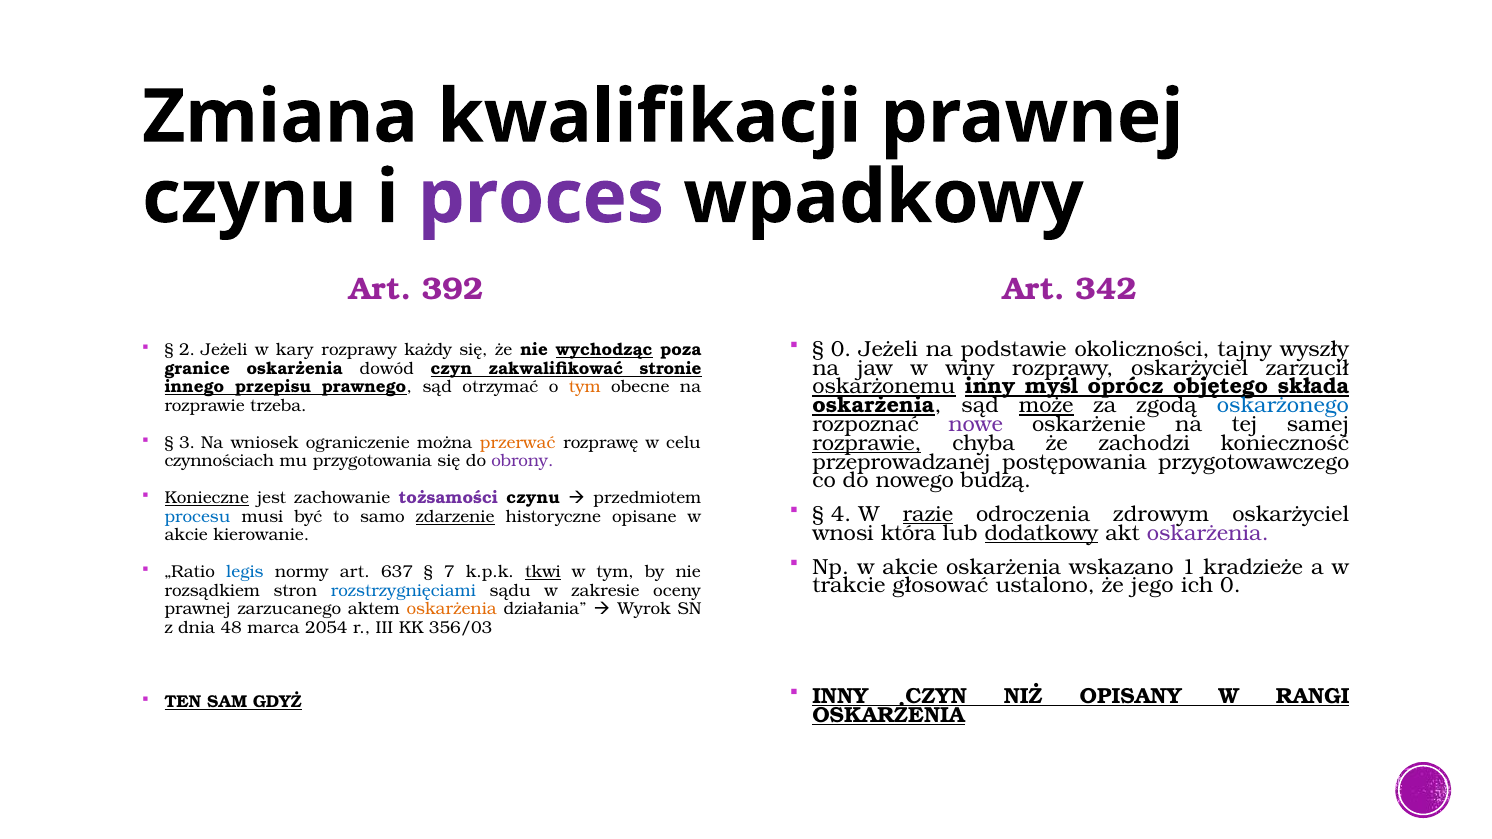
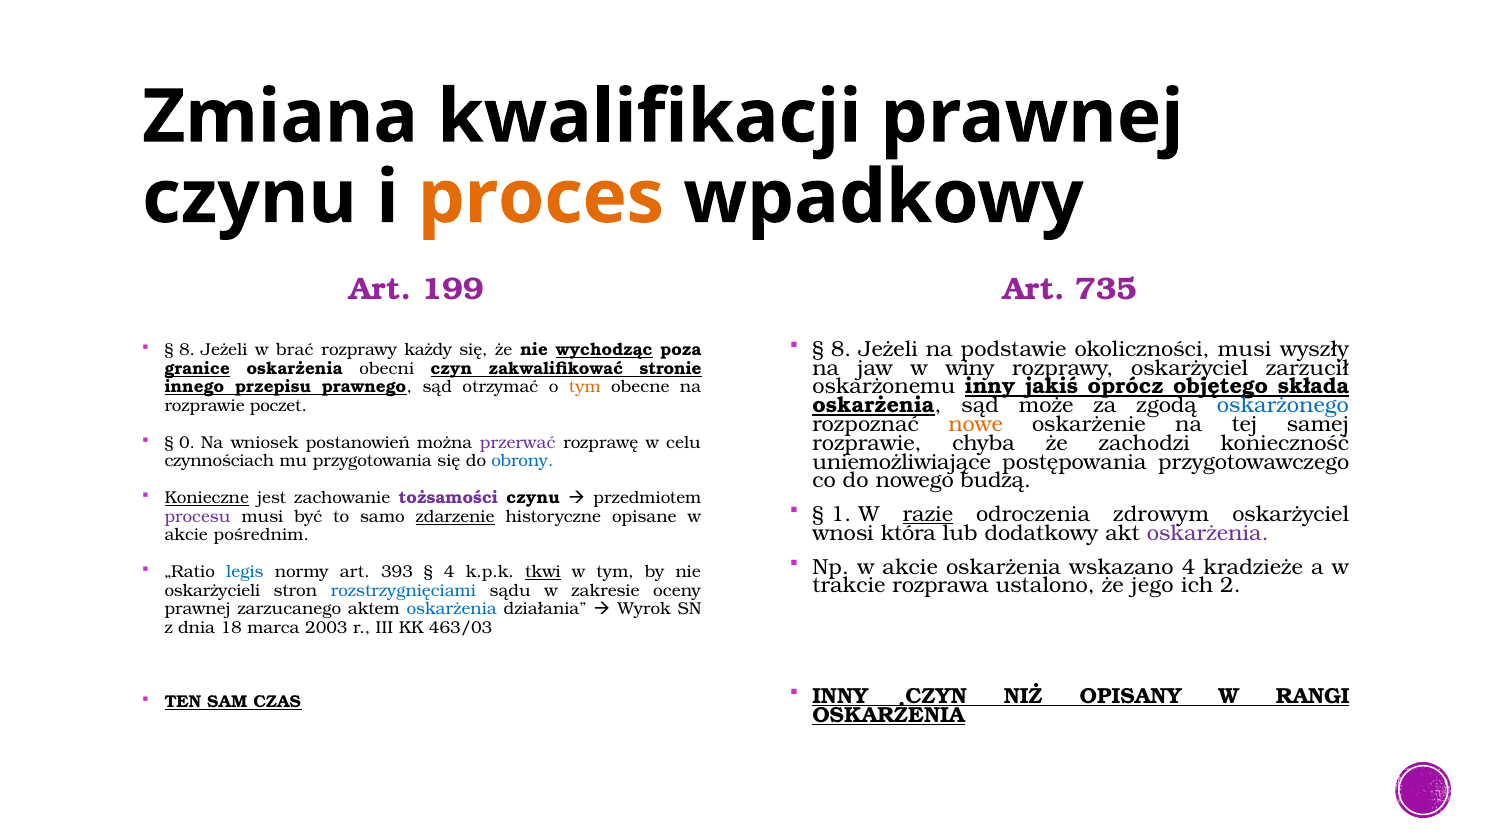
proces colour: purple -> orange (541, 198)
392: 392 -> 199 (452, 290)
342: 342 -> 735 (1106, 290)
0: 0 -> 8 (841, 349)
okoliczności tajny: tajny -> musi (1245, 349)
2: 2 -> 8 (187, 350)
kary: kary -> brać (295, 350)
granice underline: none -> present (197, 369)
dowód: dowód -> obecni (387, 369)
oskarżonemu underline: present -> none (884, 387)
myśl: myśl -> jakiś (1052, 387)
może underline: present -> none (1046, 406)
trzeba: trzeba -> poczet (278, 406)
nowe colour: purple -> orange (976, 424)
rozprawie underline: present -> none (867, 443)
3: 3 -> 0 (187, 443)
ograniczenie: ograniczenie -> postanowień (358, 443)
przerwać colour: orange -> purple (518, 443)
przeprowadzanej: przeprowadzanej -> uniemożliwiające (902, 462)
obrony colour: purple -> blue (522, 461)
4: 4 -> 1 (841, 515)
procesu colour: blue -> purple (197, 517)
dodatkowy underline: present -> none (1042, 533)
kierowanie: kierowanie -> pośrednim (261, 535)
wskazano 1: 1 -> 4 (1189, 567)
637: 637 -> 393 (397, 572)
7: 7 -> 4 (449, 572)
głosować: głosować -> rozprawa (941, 586)
ich 0: 0 -> 2 (1230, 586)
rozsądkiem: rozsądkiem -> oskarżycieli (212, 591)
oskarżenia colour: orange -> blue (452, 609)
48: 48 -> 18 (231, 628)
2054: 2054 -> 2003 (326, 628)
356/03: 356/03 -> 463/03 (461, 628)
GDYŻ: GDYŻ -> CZAS (277, 702)
